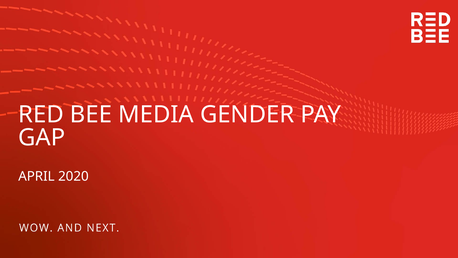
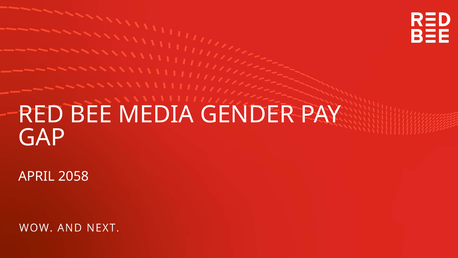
2020: 2020 -> 2058 (73, 176)
